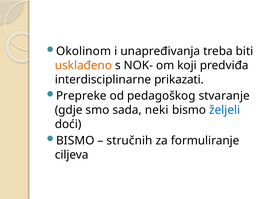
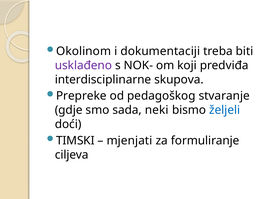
unapređivanja: unapređivanja -> dokumentaciji (160, 51)
usklađeno colour: orange -> purple (83, 65)
prikazati: prikazati -> skupova (179, 79)
BISMO: BISMO -> TIMSKI (75, 140)
stručnih: stručnih -> mjenjati (129, 140)
